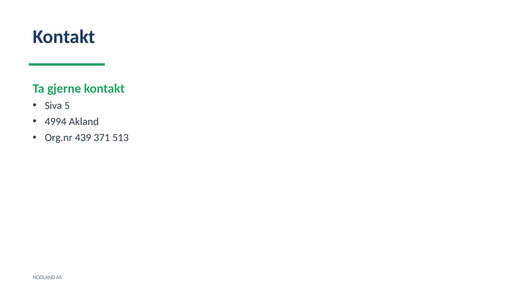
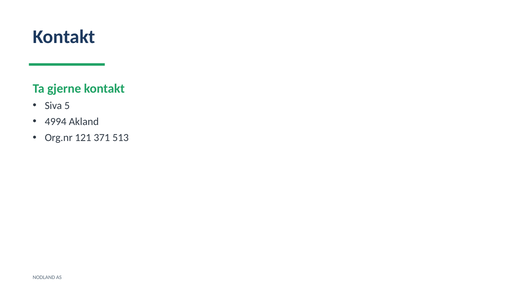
439: 439 -> 121 (83, 138)
